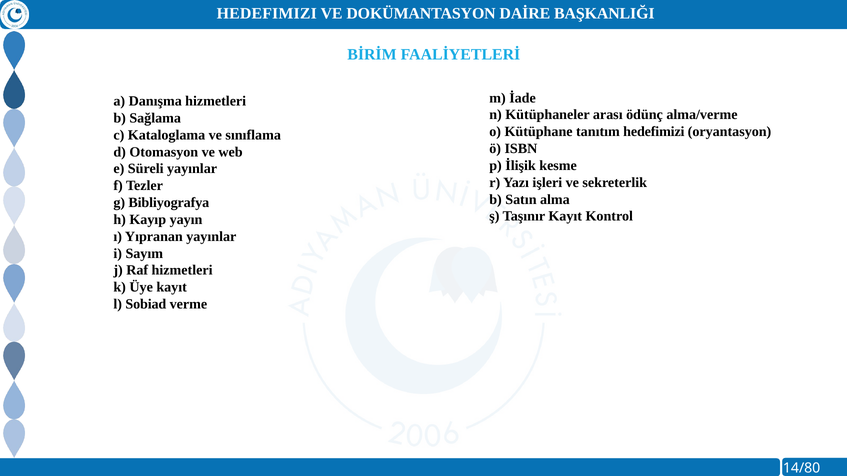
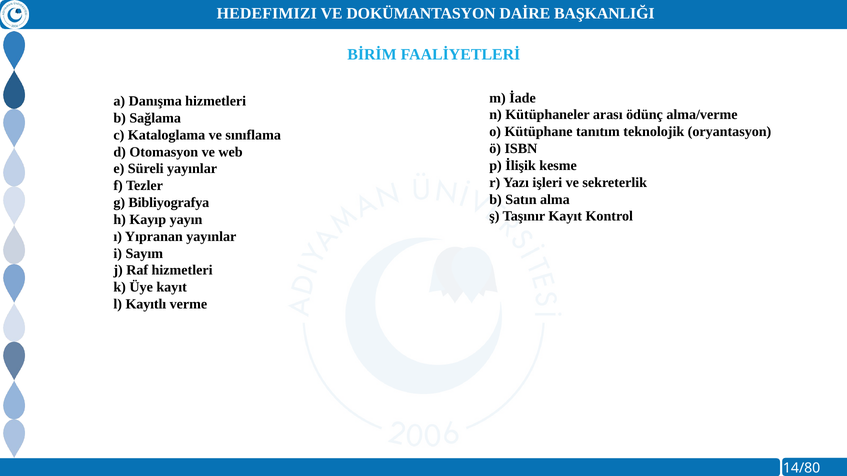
tanıtım hedefimizi: hedefimizi -> teknolojik (654, 132)
Sobiad: Sobiad -> Kayıtlı (146, 304)
